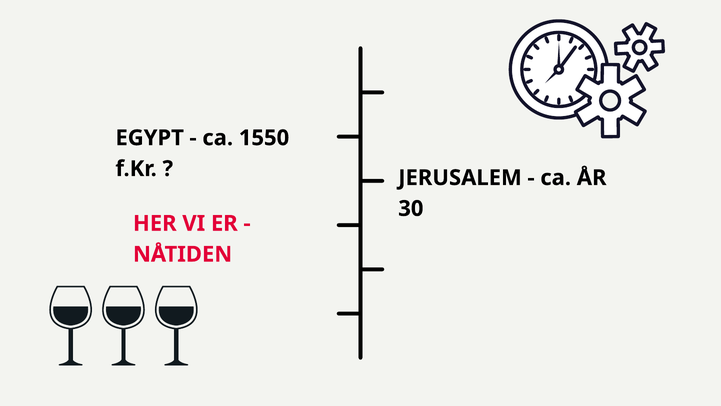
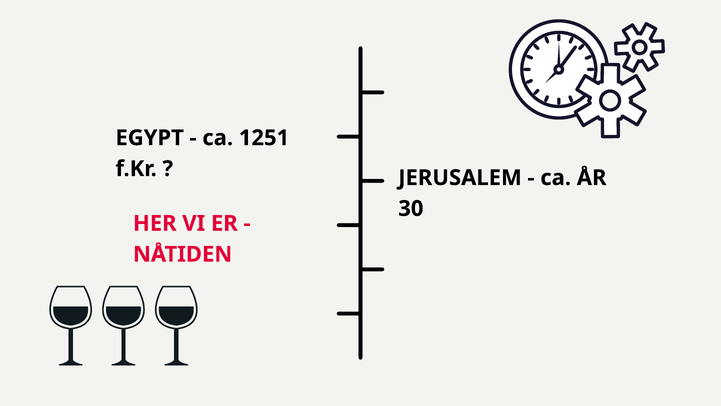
1550: 1550 -> 1251 (264, 138)
